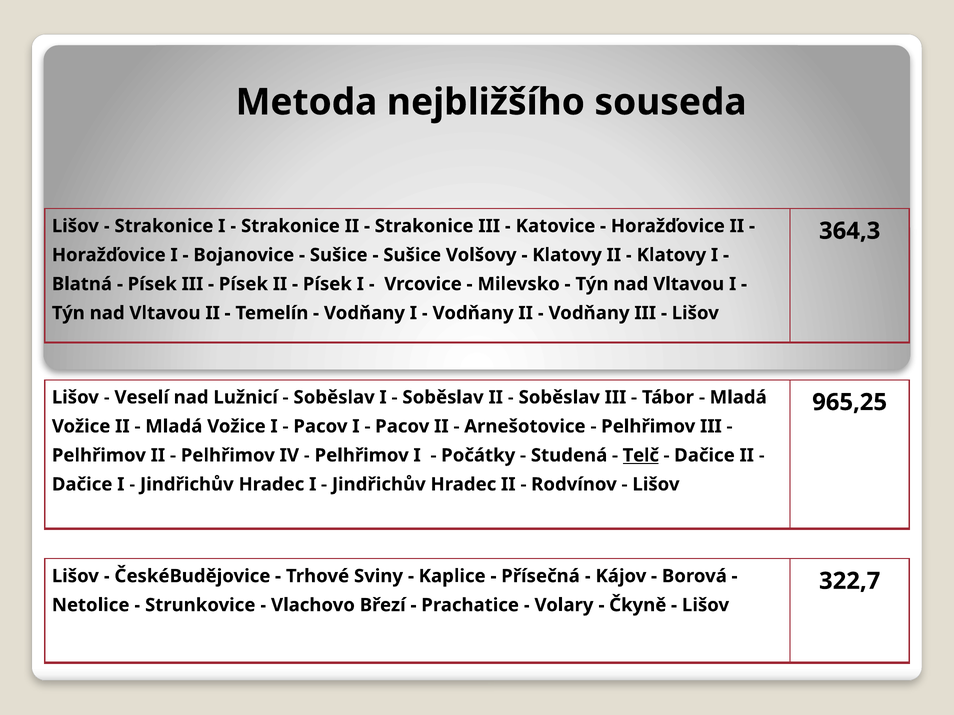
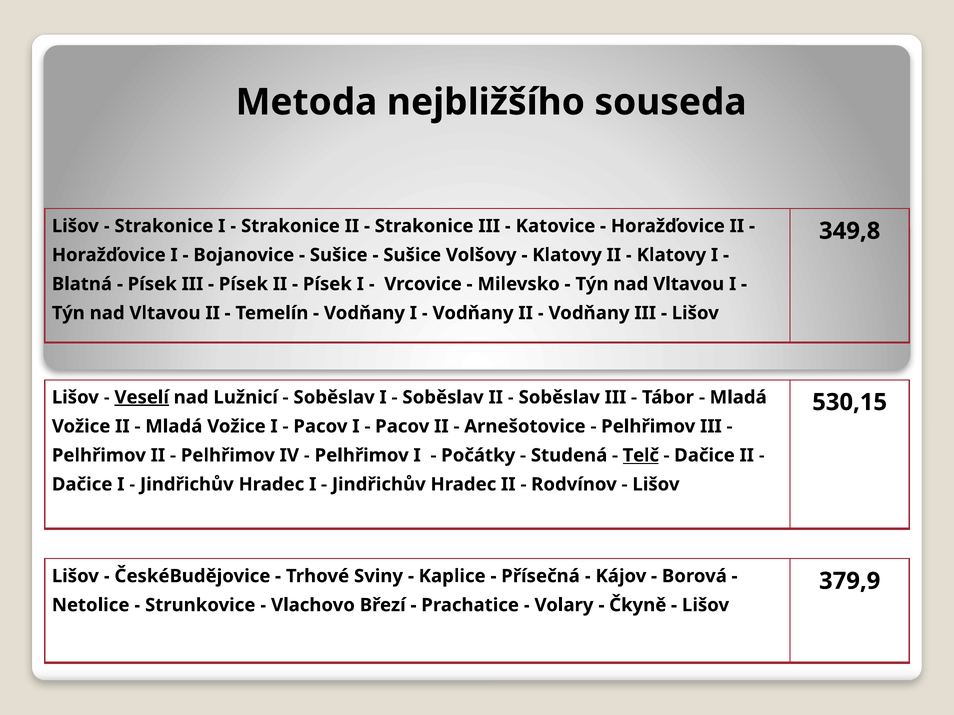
364,3: 364,3 -> 349,8 (850, 231)
Veselí underline: none -> present (142, 398)
965,25: 965,25 -> 530,15 (850, 402)
322,7: 322,7 -> 379,9 (850, 581)
